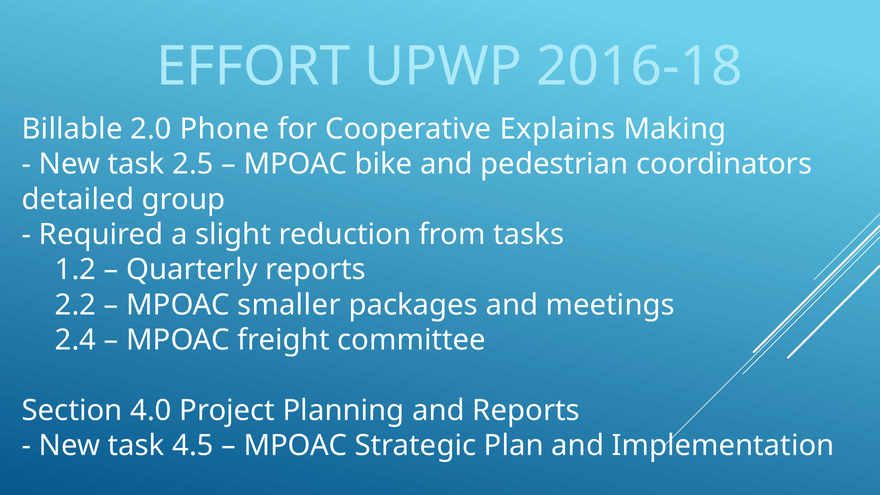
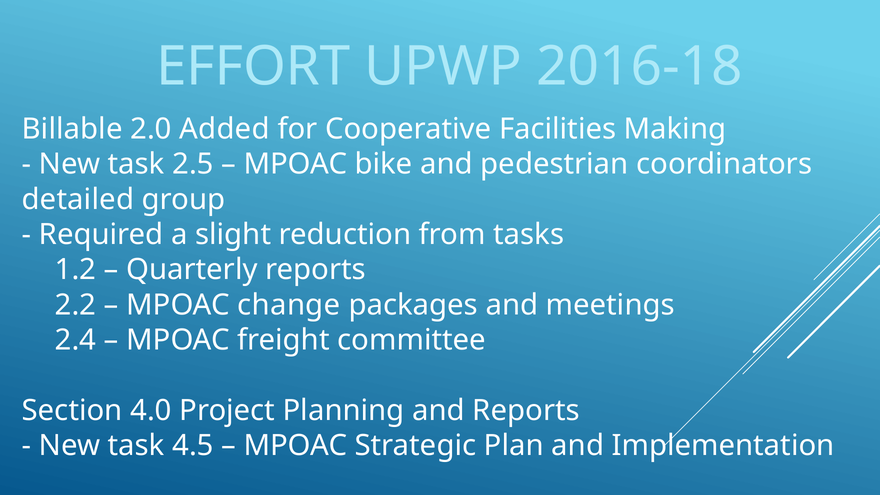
Phone: Phone -> Added (224, 129)
Explains: Explains -> Facilities (558, 129)
smaller: smaller -> change (289, 305)
